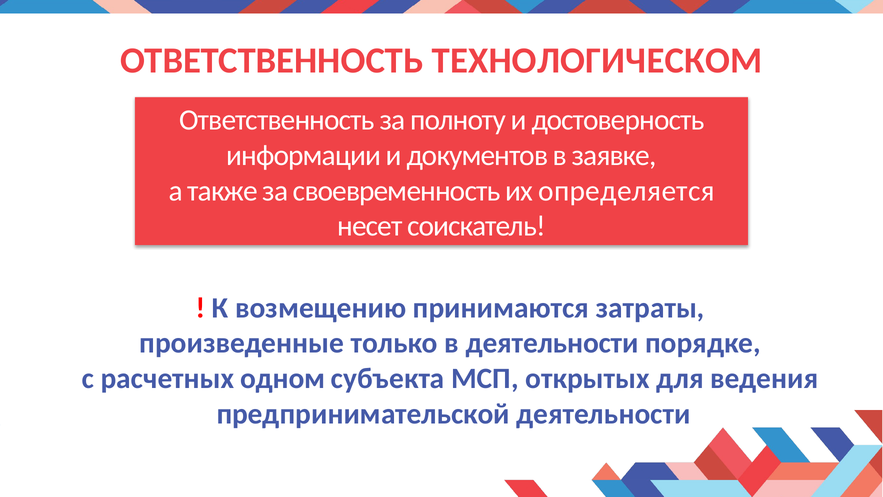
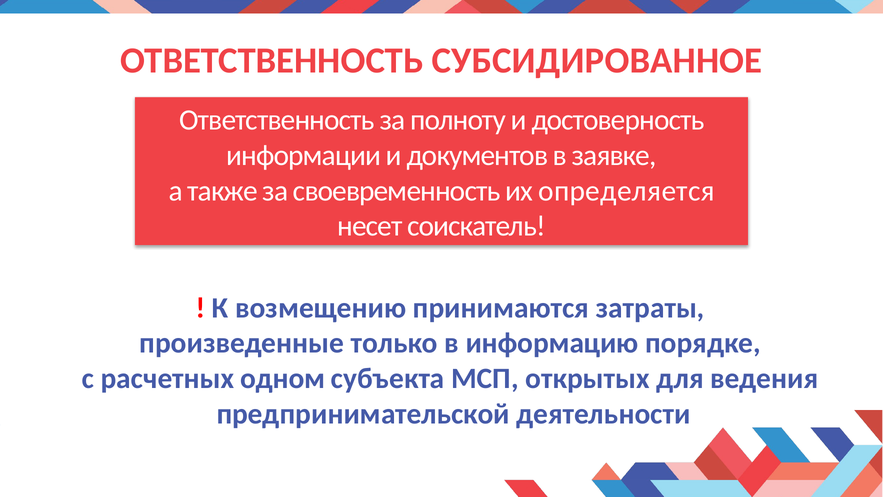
ТЕХНОЛОГИЧЕСКОМ: ТЕХНОЛОГИЧЕСКОМ -> СУБСИДИРОВАННОЕ (597, 61)
в деятельности: деятельности -> информацию (552, 343)
